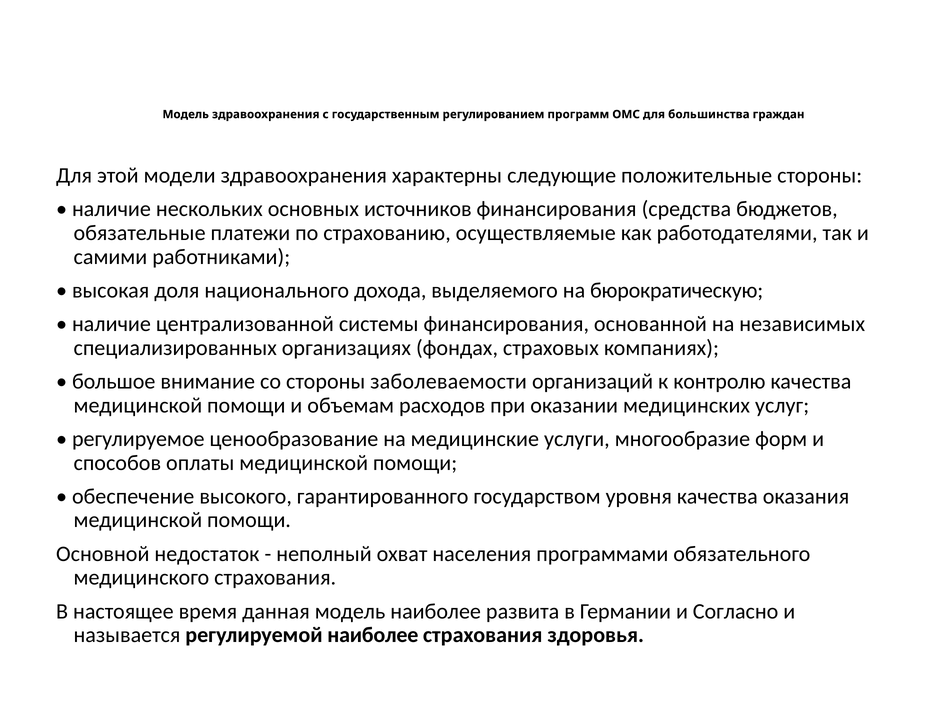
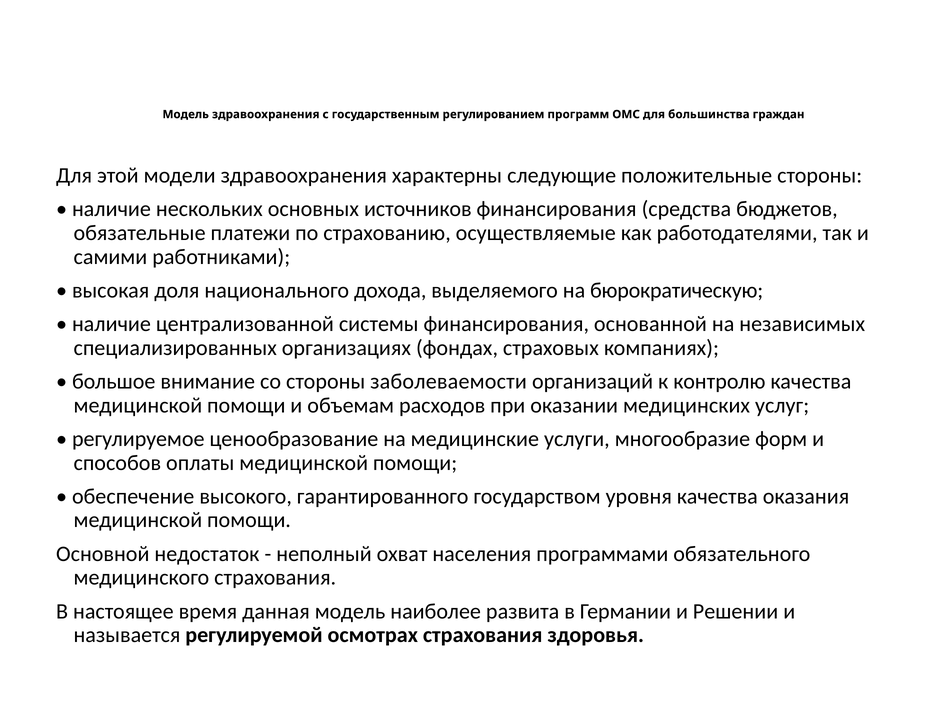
Согласно: Согласно -> Решении (736, 611)
регулируемой наиболее: наиболее -> осмотрах (373, 635)
